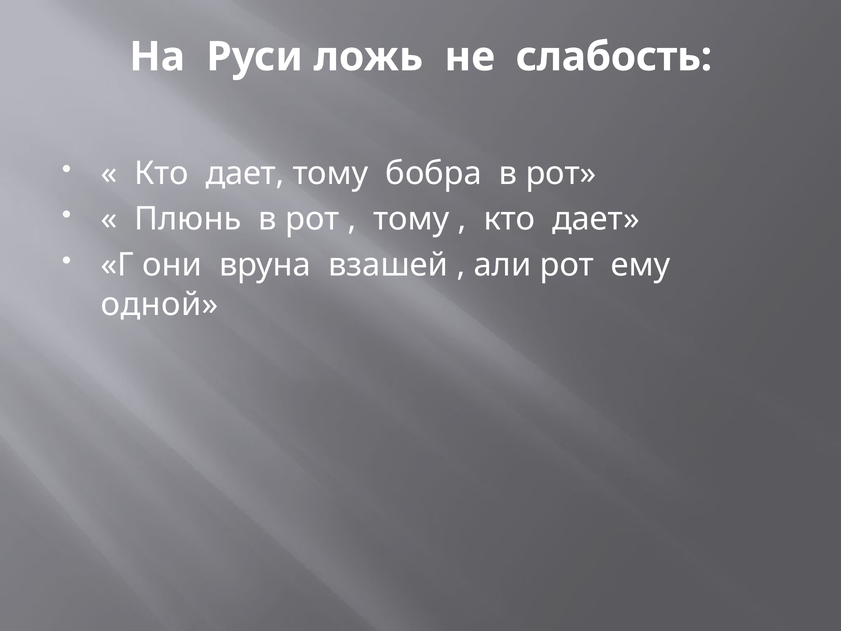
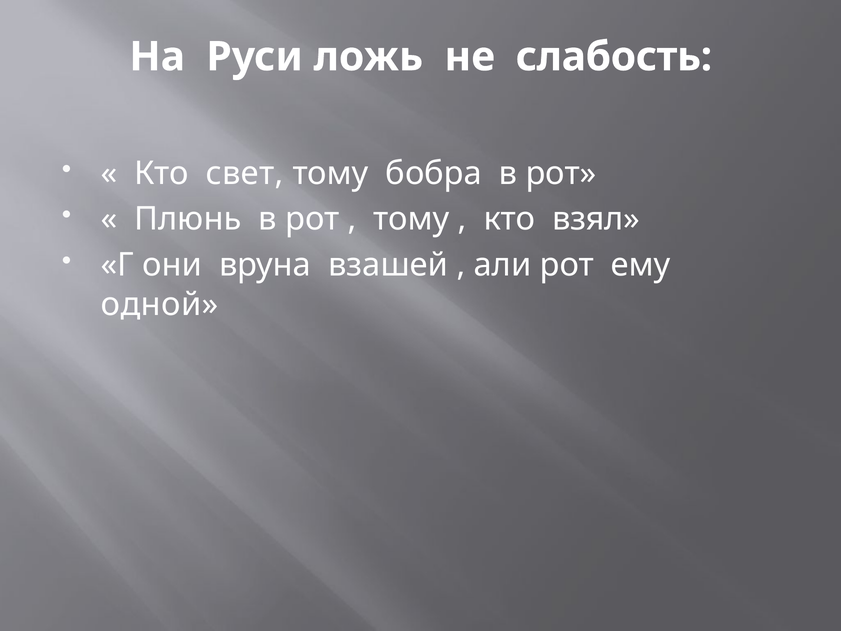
дает: дает -> свет (245, 173)
дает: дает -> взял (596, 219)
